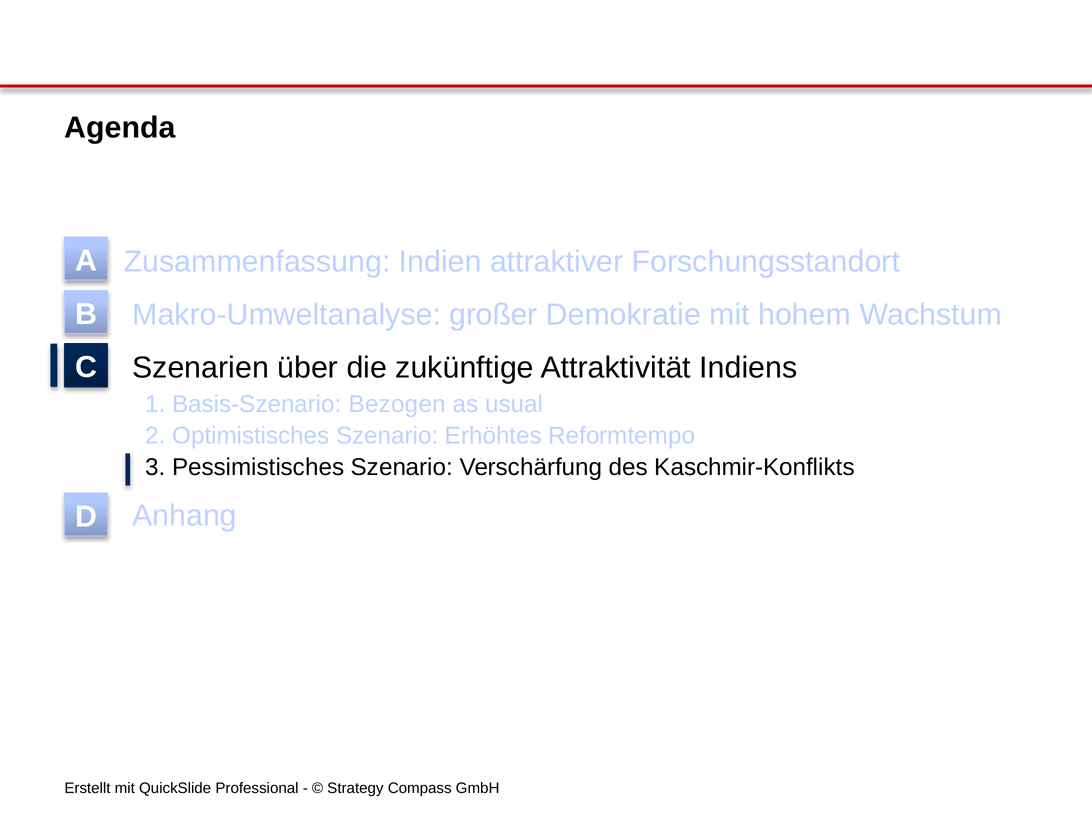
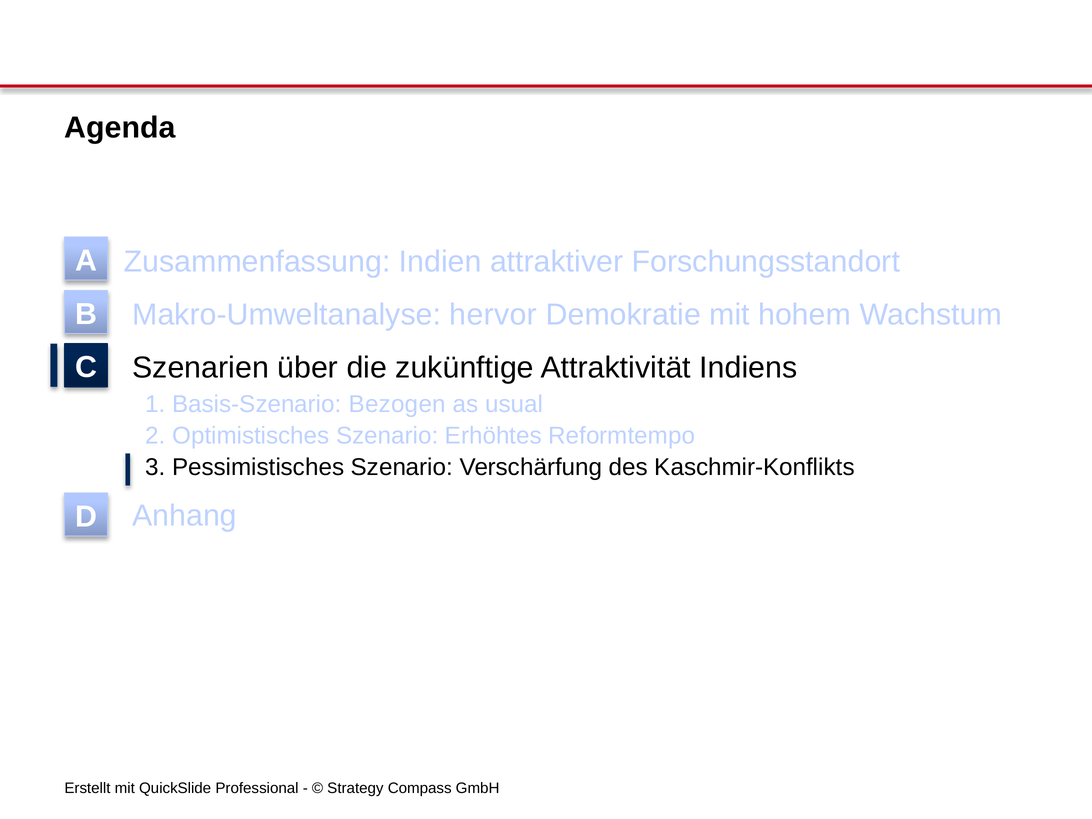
großer: großer -> hervor (493, 315)
